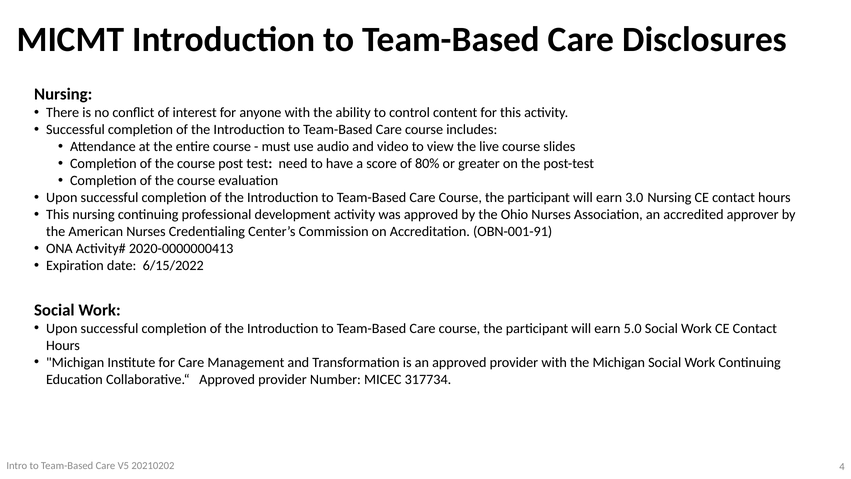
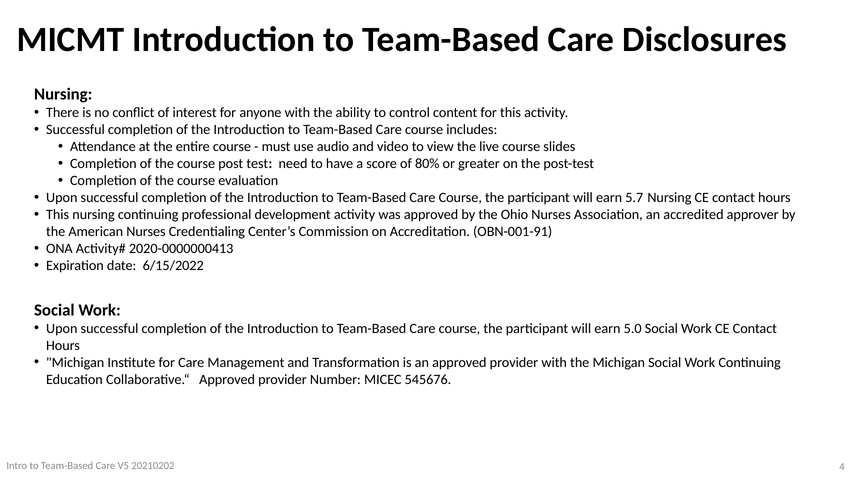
3.0: 3.0 -> 5.7 (634, 198)
317734: 317734 -> 545676 (428, 379)
